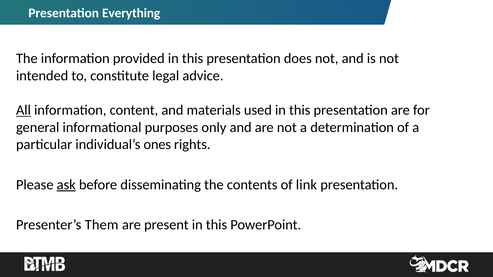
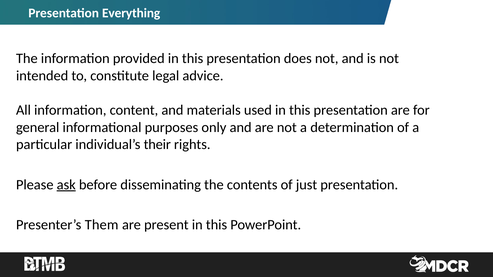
All underline: present -> none (23, 110)
ones: ones -> their (157, 145)
link: link -> just (307, 185)
